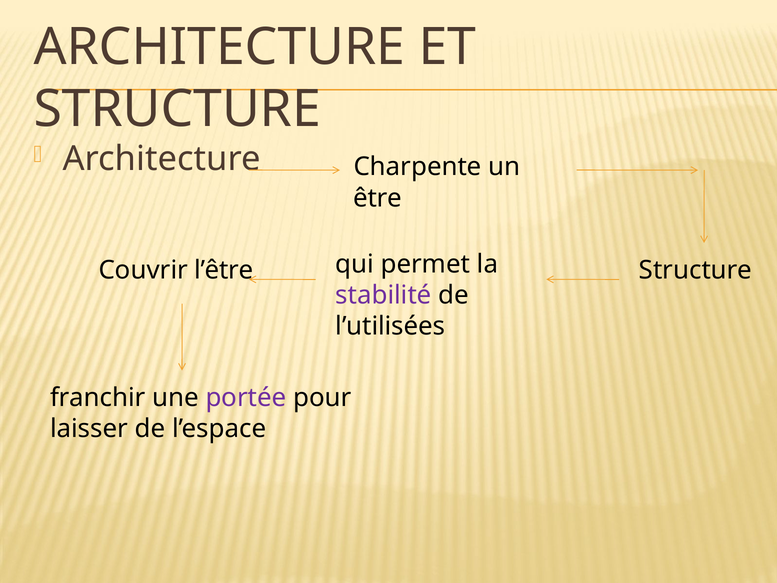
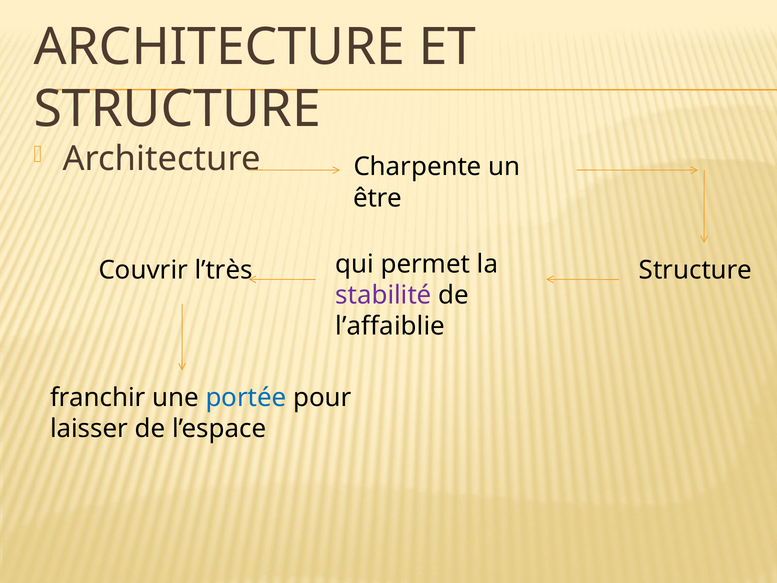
l’être: l’être -> l’très (224, 270)
l’utilisées: l’utilisées -> l’affaiblie (390, 326)
portée colour: purple -> blue (246, 398)
